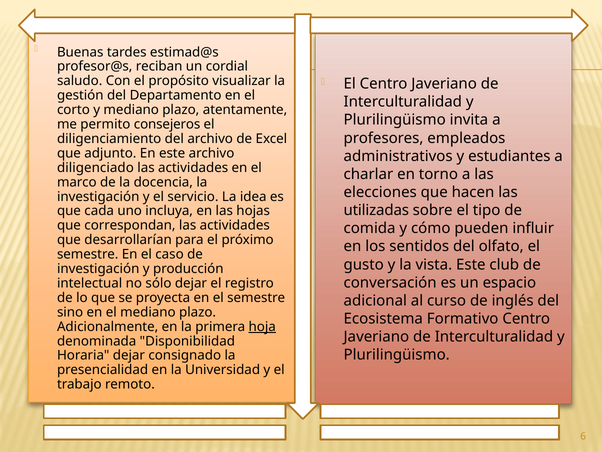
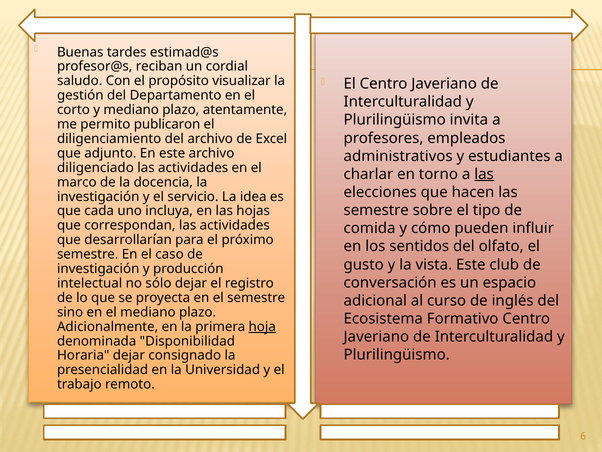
consejeros: consejeros -> publicaron (167, 124)
las underline: none -> present (484, 174)
utilizadas: utilizadas -> semestre (376, 210)
